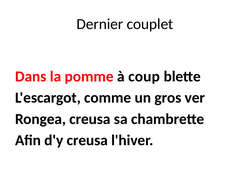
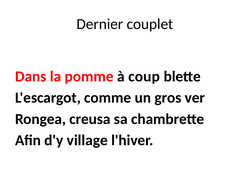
d'y creusa: creusa -> village (87, 141)
